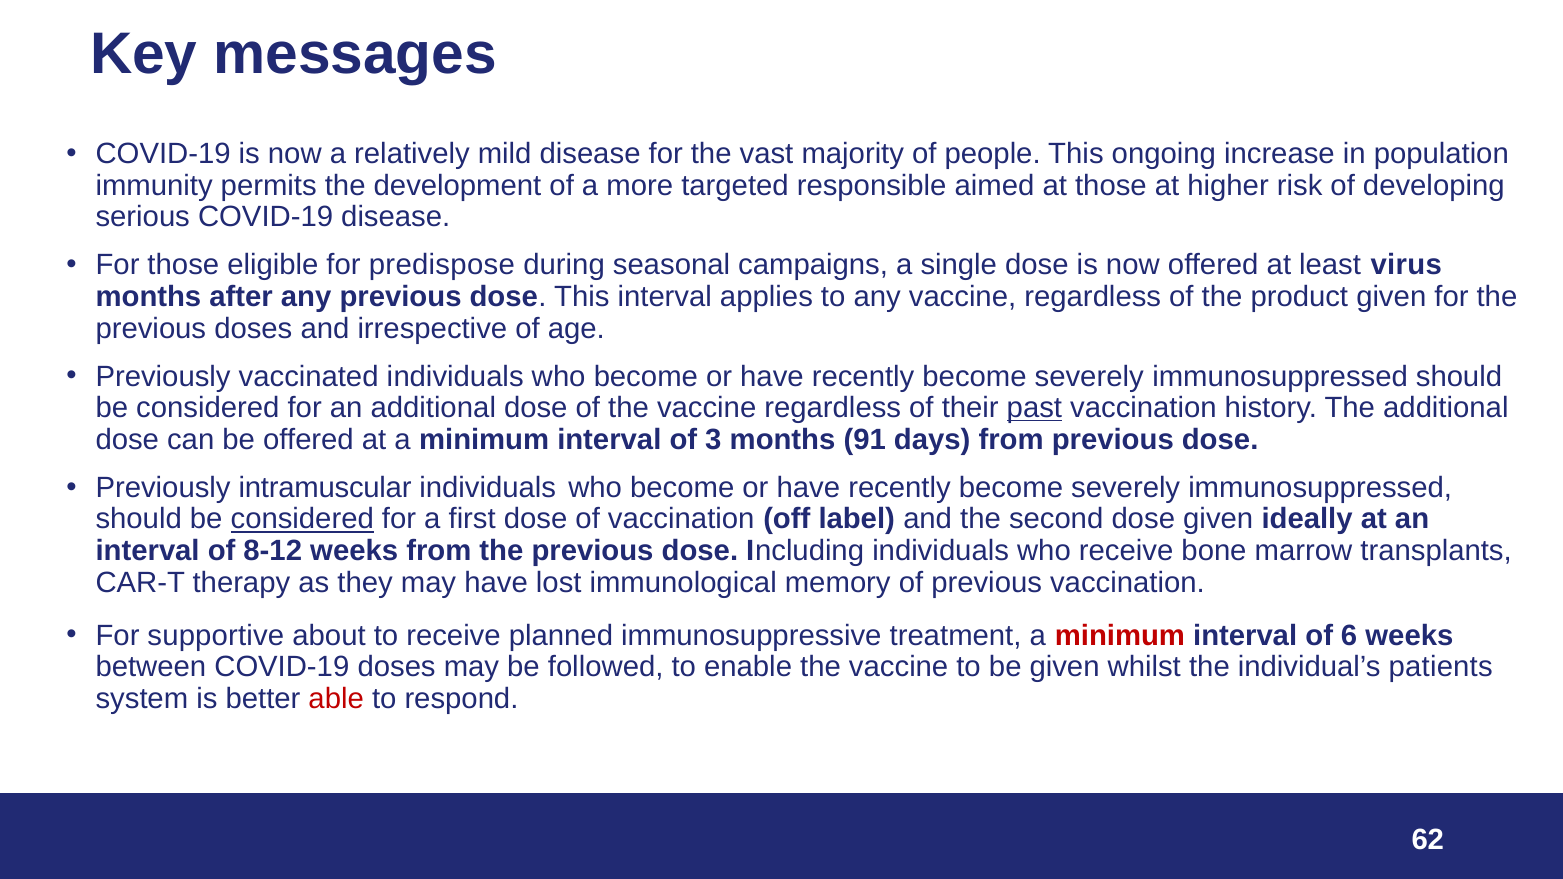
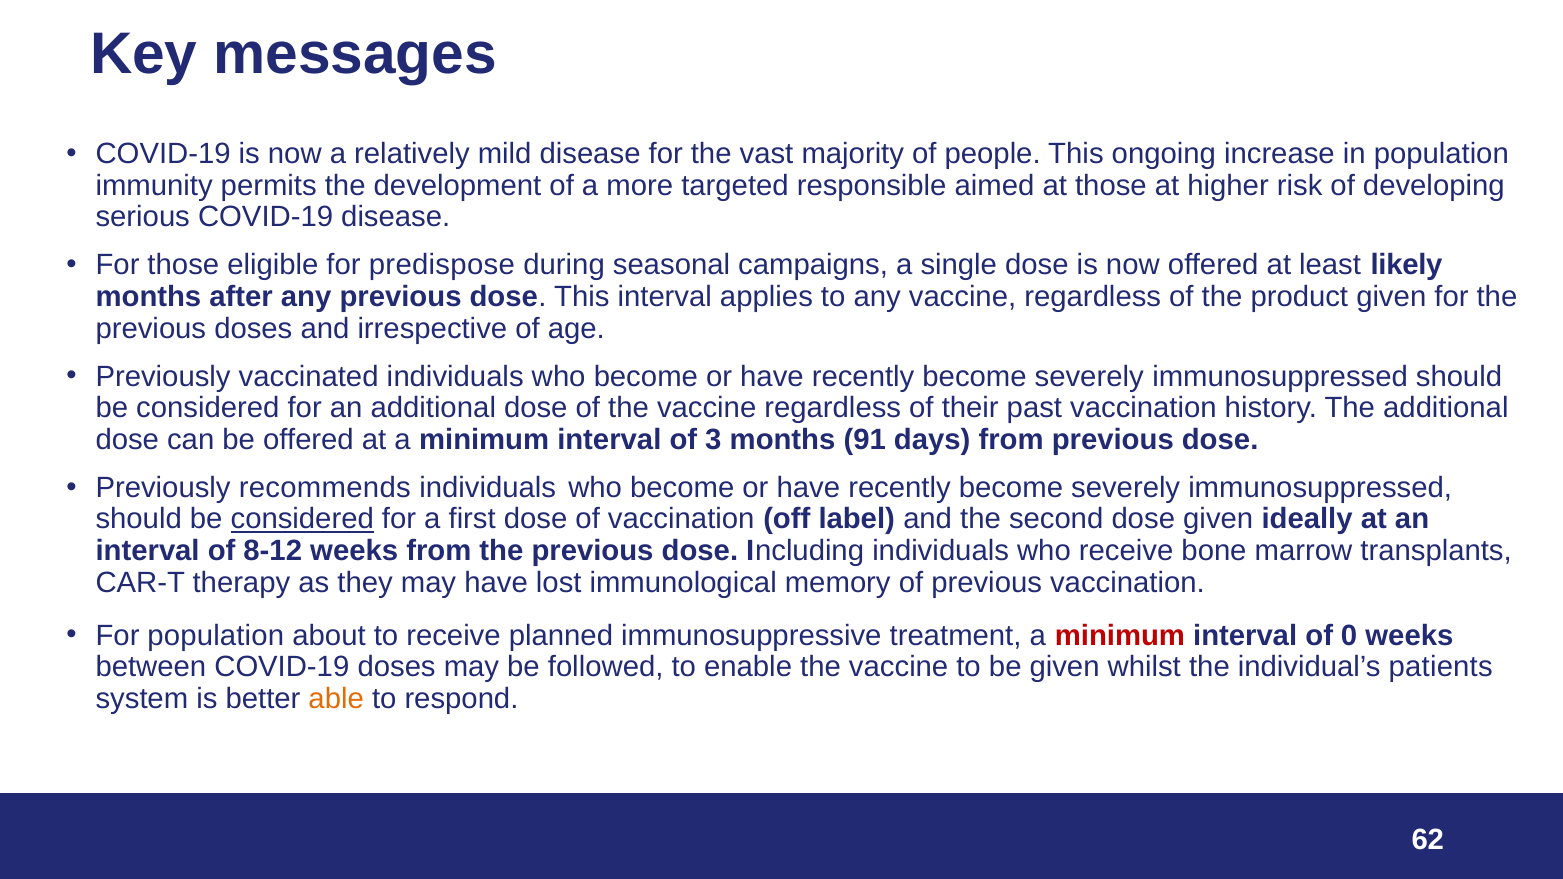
virus: virus -> likely (1407, 265)
past underline: present -> none (1034, 408)
intramuscular: intramuscular -> recommends (325, 488)
For supportive: supportive -> population (216, 636)
6: 6 -> 0 (1349, 636)
able colour: red -> orange (336, 699)
